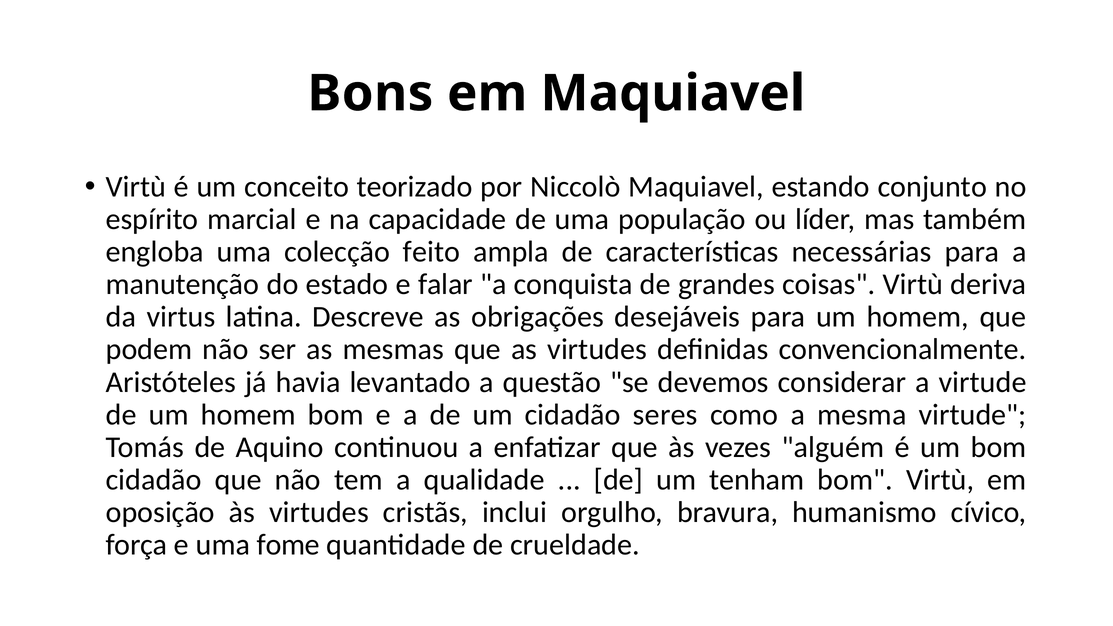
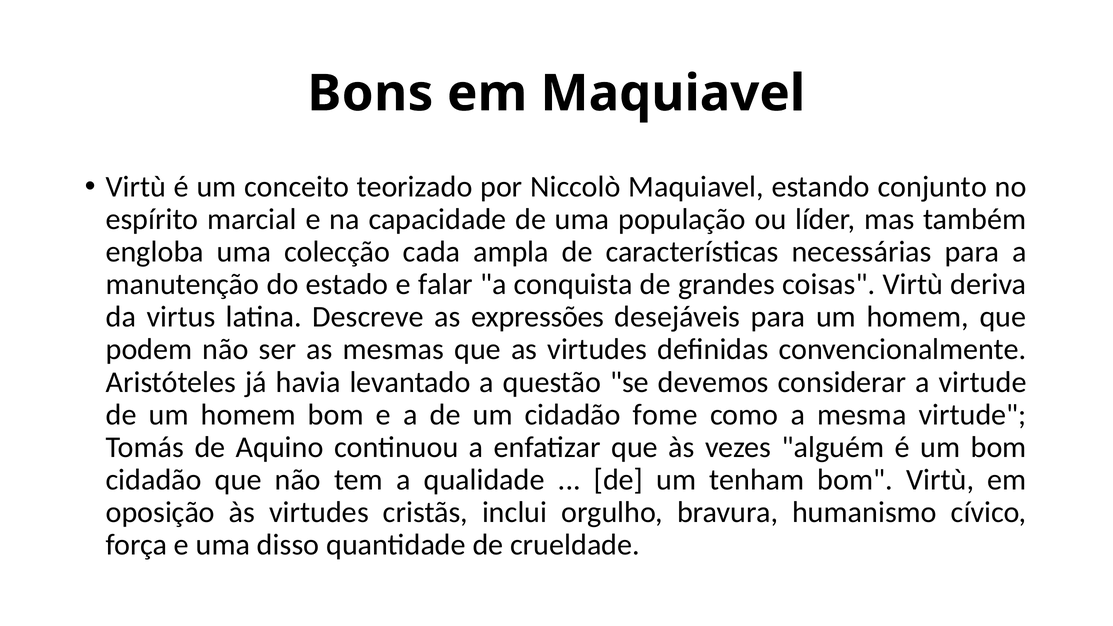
feito: feito -> cada (432, 252)
obrigações: obrigações -> expressões (538, 317)
seres: seres -> fome (665, 415)
fome: fome -> disso (288, 545)
